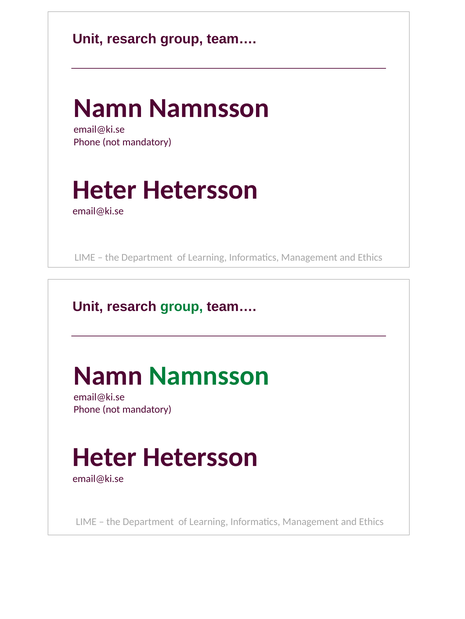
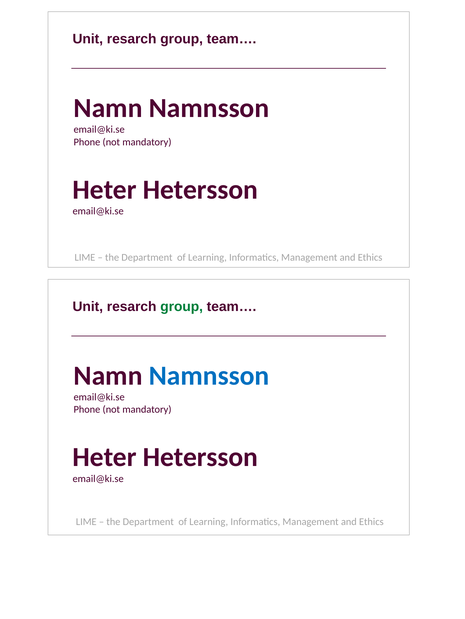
Namnsson colour: green -> blue (209, 376)
